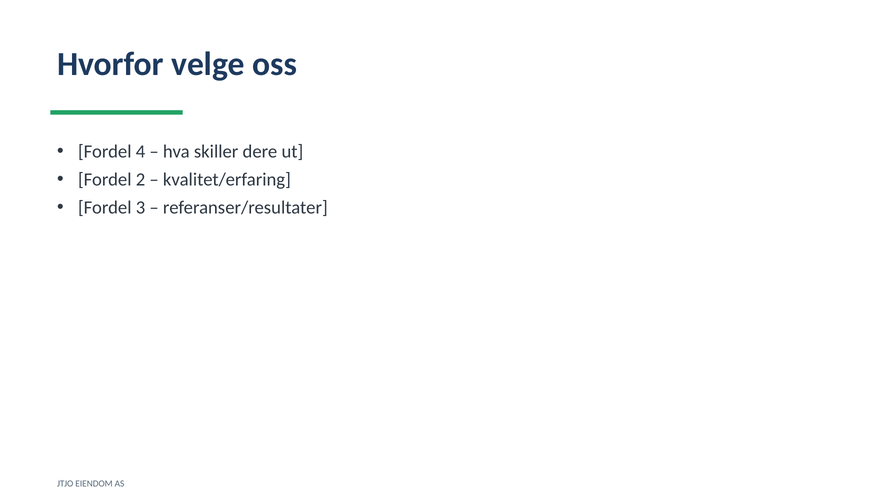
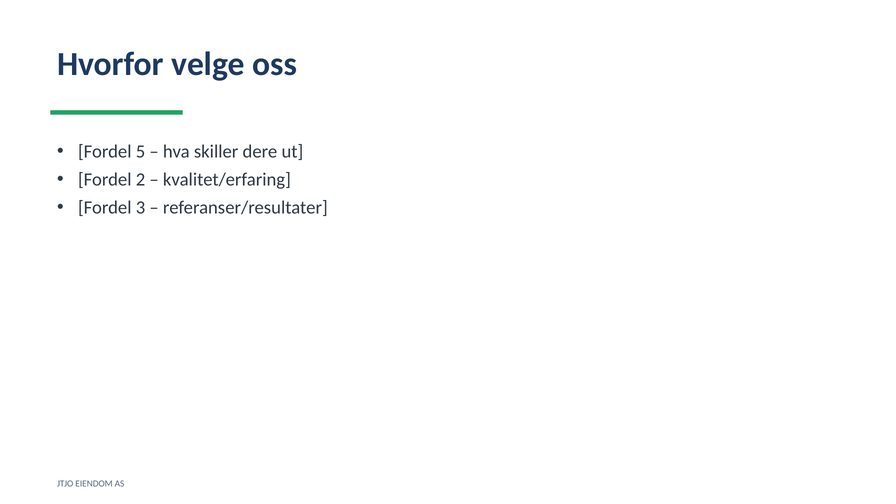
4: 4 -> 5 (141, 152)
